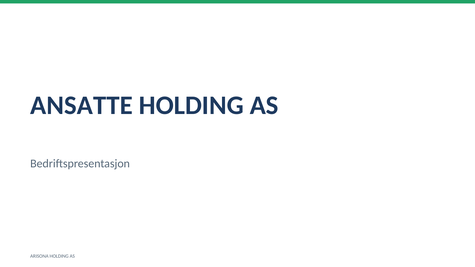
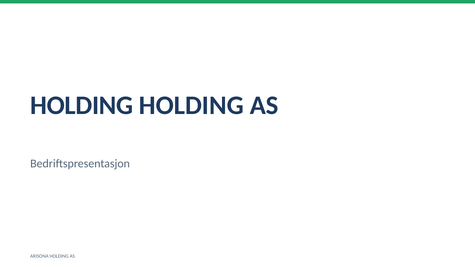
ANSATTE: ANSATTE -> HOLDING (82, 105)
